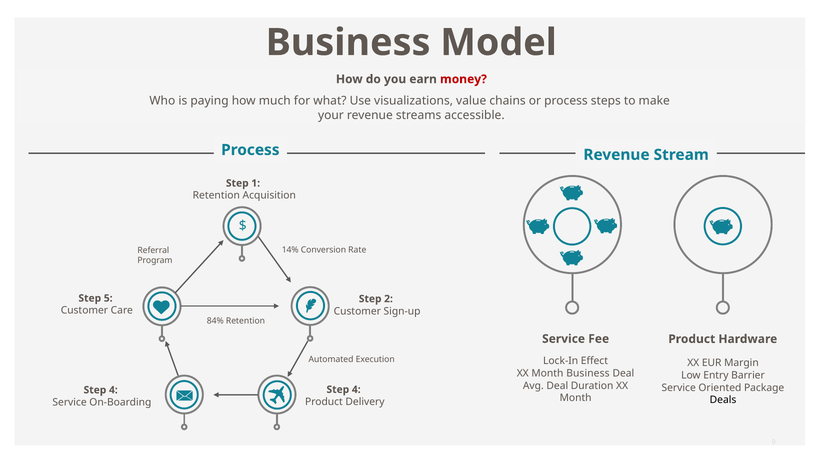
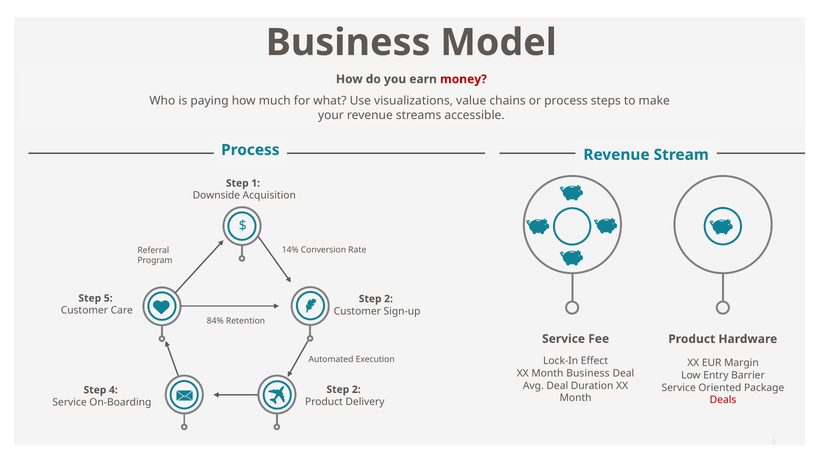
Retention: Retention -> Downside (216, 196)
4: 4 -> 2 (356, 389)
Deals colour: black -> red (723, 400)
